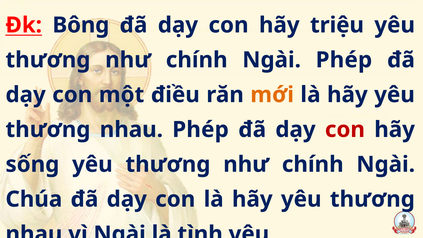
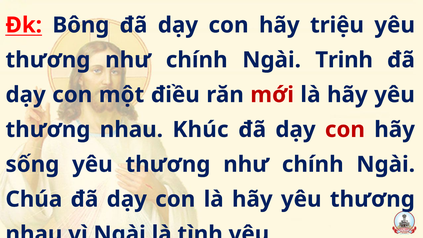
Ngài Phép: Phép -> Trinh (344, 60)
mới colour: orange -> red (272, 95)
nhau Phép: Phép -> Khúc (201, 130)
